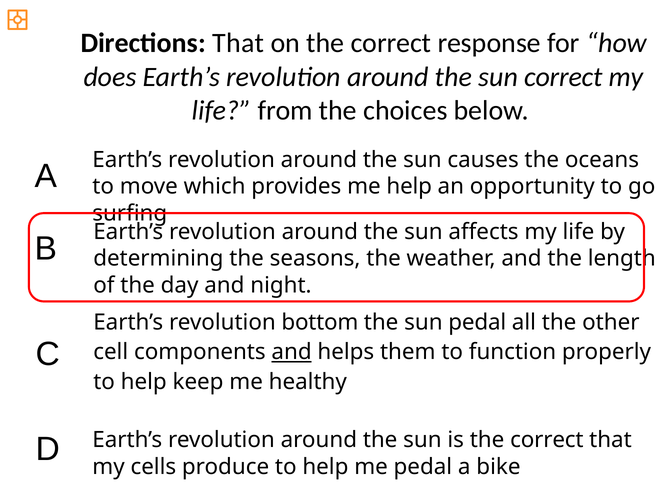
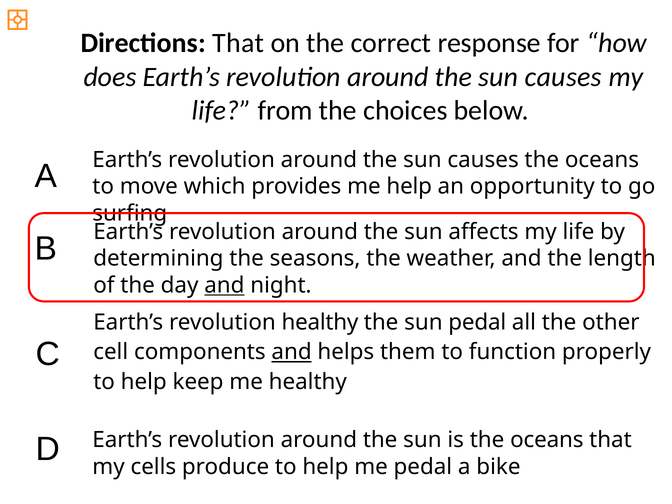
correct: correct -> causes (563, 77)
and underline: none -> present (224, 285)
revolution bottom: bottom -> healthy (320, 323)
is the correct: correct -> oceans (547, 440)
